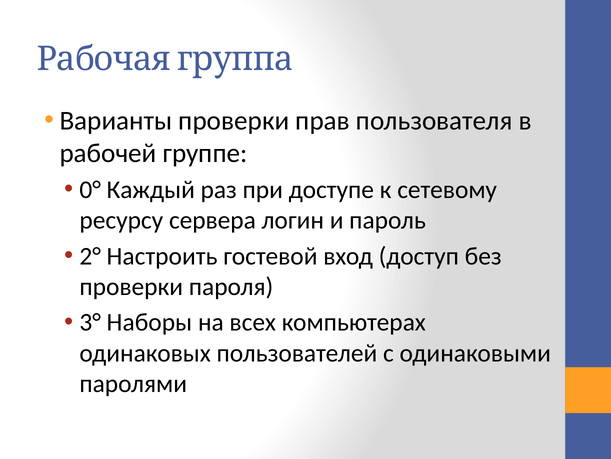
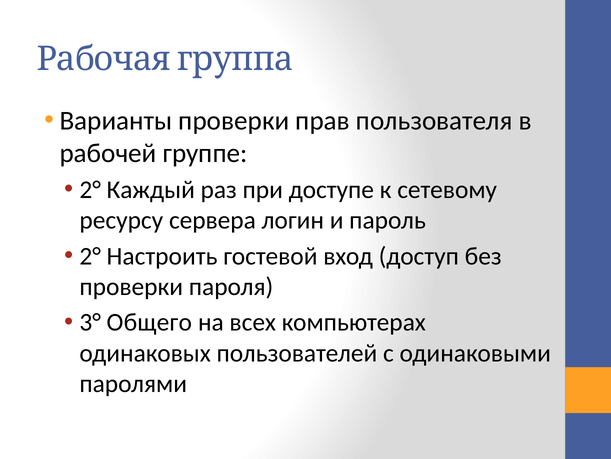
0°: 0° -> 2° (90, 190)
Наборы: Наборы -> Общего (149, 322)
